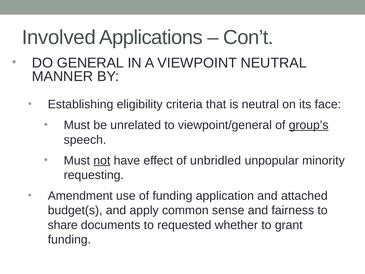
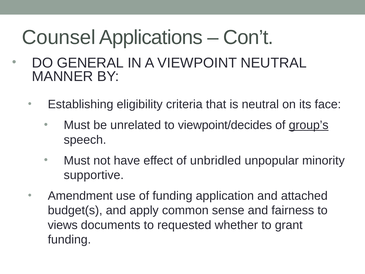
Involved: Involved -> Counsel (59, 37)
viewpoint/general: viewpoint/general -> viewpoint/decides (225, 125)
not underline: present -> none (102, 160)
requesting: requesting -> supportive (94, 175)
share: share -> views (63, 225)
